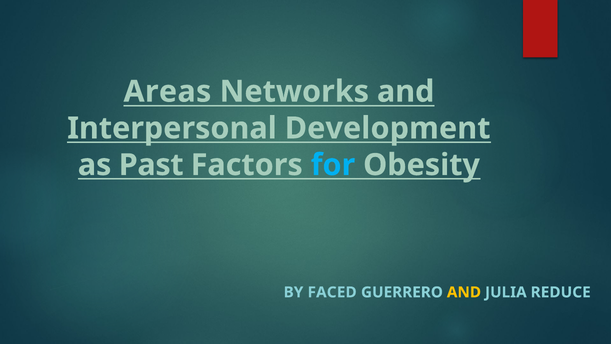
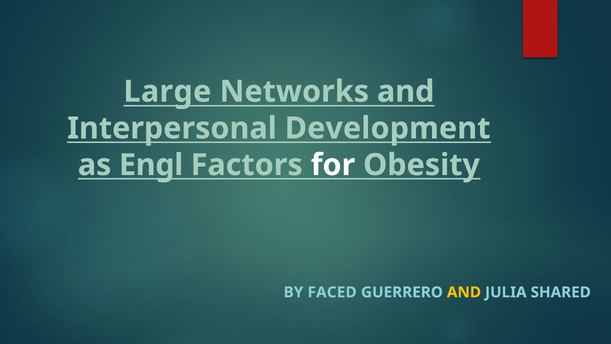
Areas: Areas -> Large (167, 92)
Past: Past -> Engl (151, 165)
for colour: light blue -> white (333, 165)
REDUCE: REDUCE -> SHARED (561, 292)
